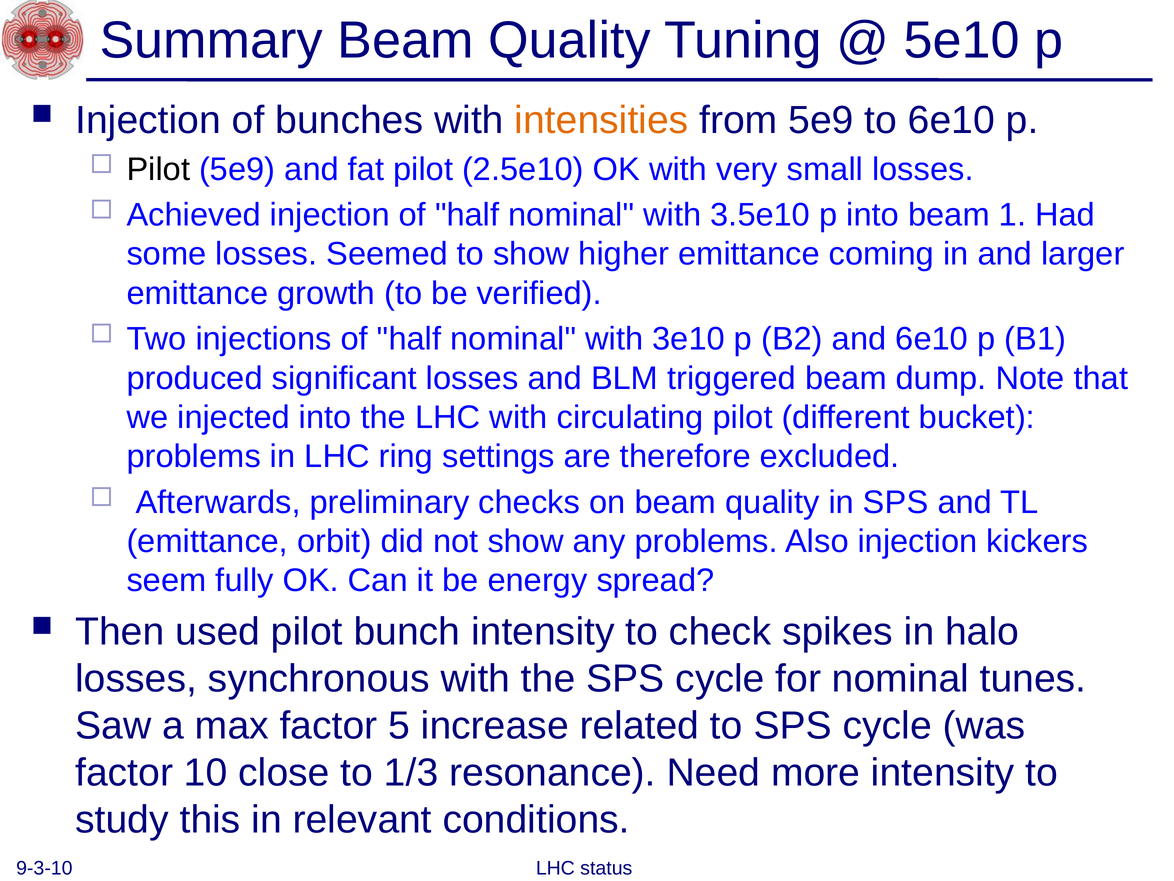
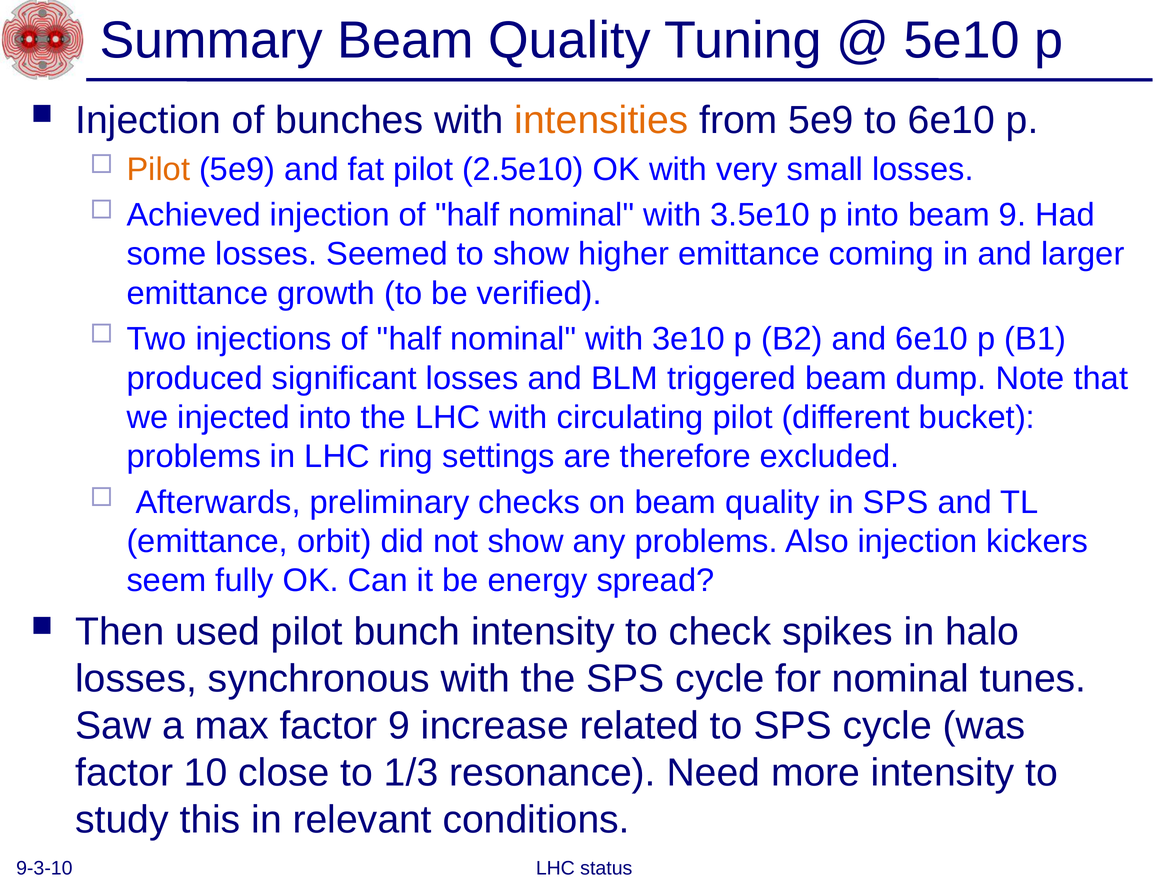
Pilot colour: black -> orange (158, 169)
beam 1: 1 -> 9 (1013, 215)
factor 5: 5 -> 9 (399, 726)
